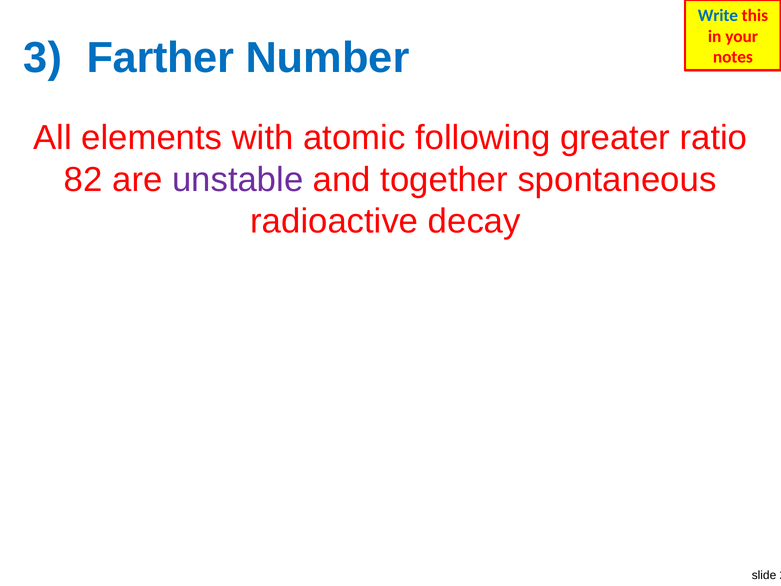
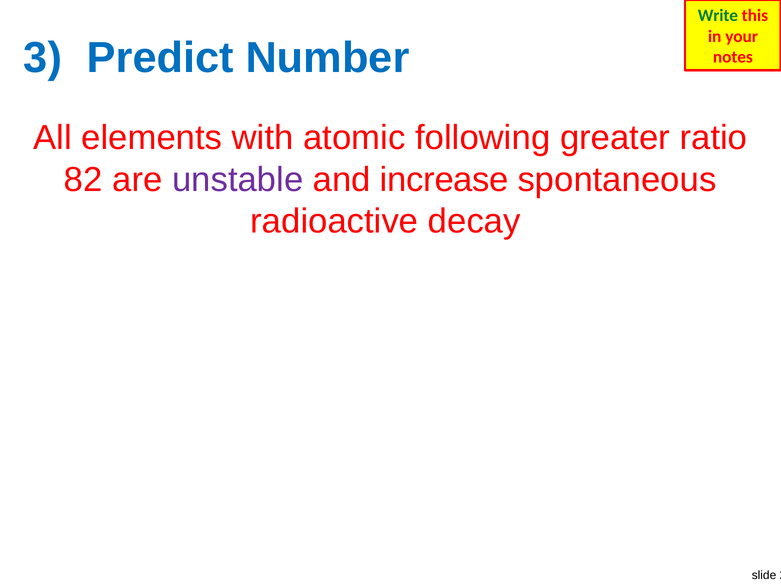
Write colour: blue -> green (718, 15)
Farther: Farther -> Predict (160, 58)
together: together -> increase (444, 180)
